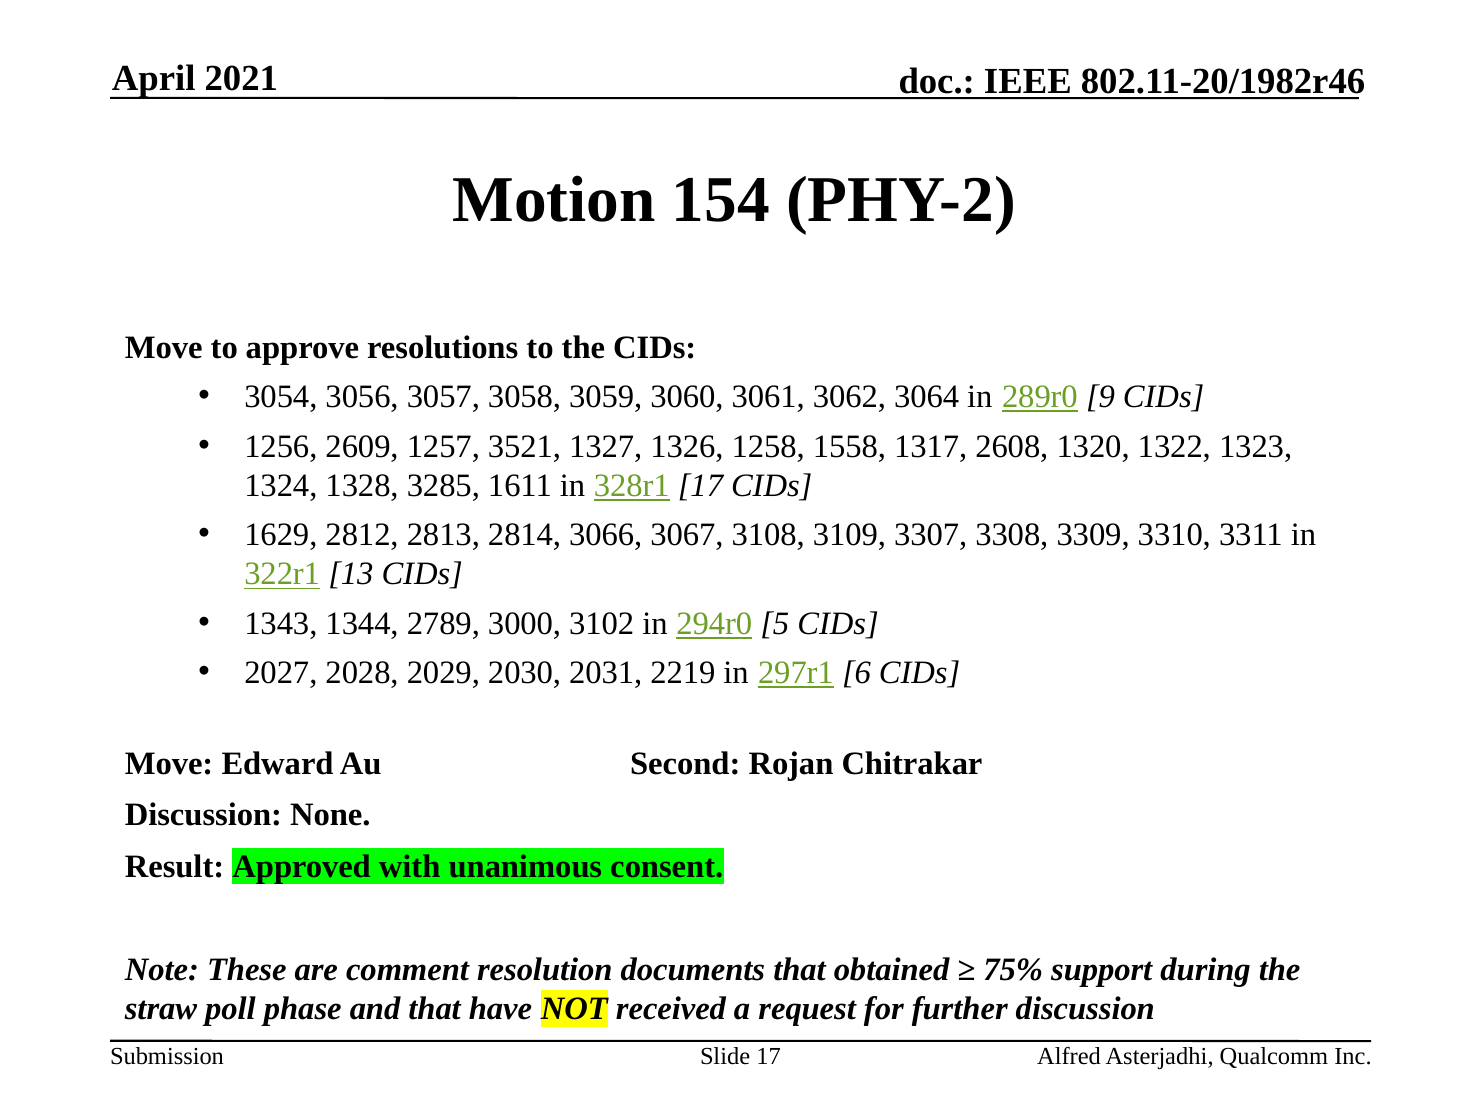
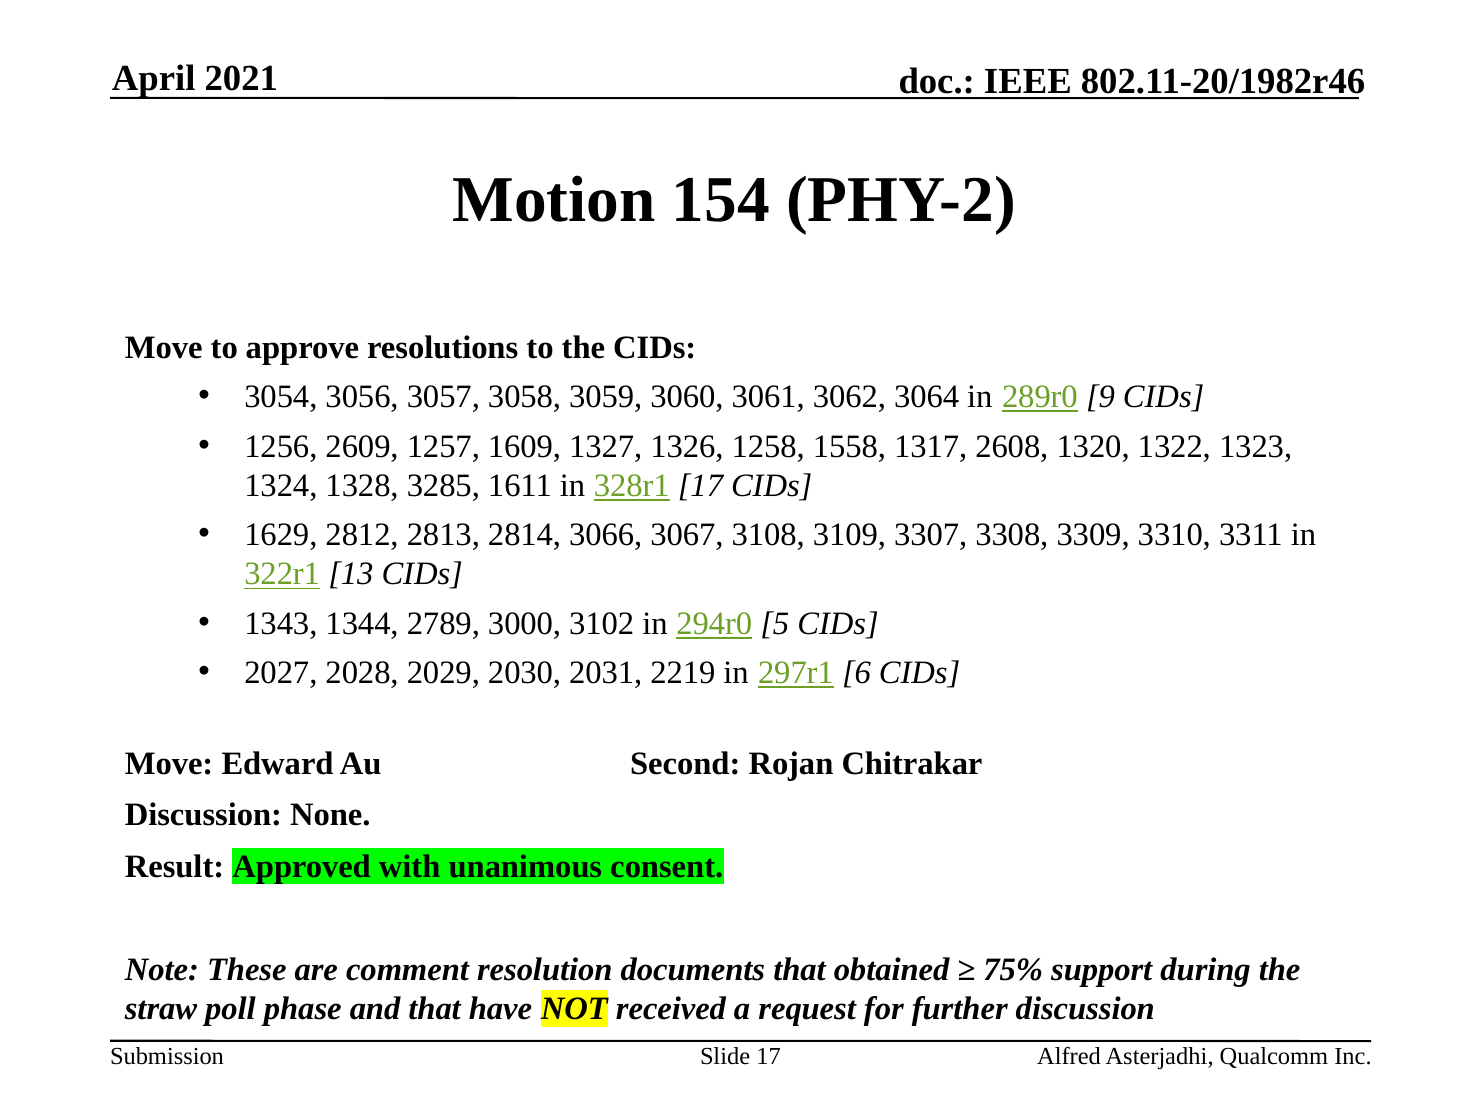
3521: 3521 -> 1609 (525, 446)
